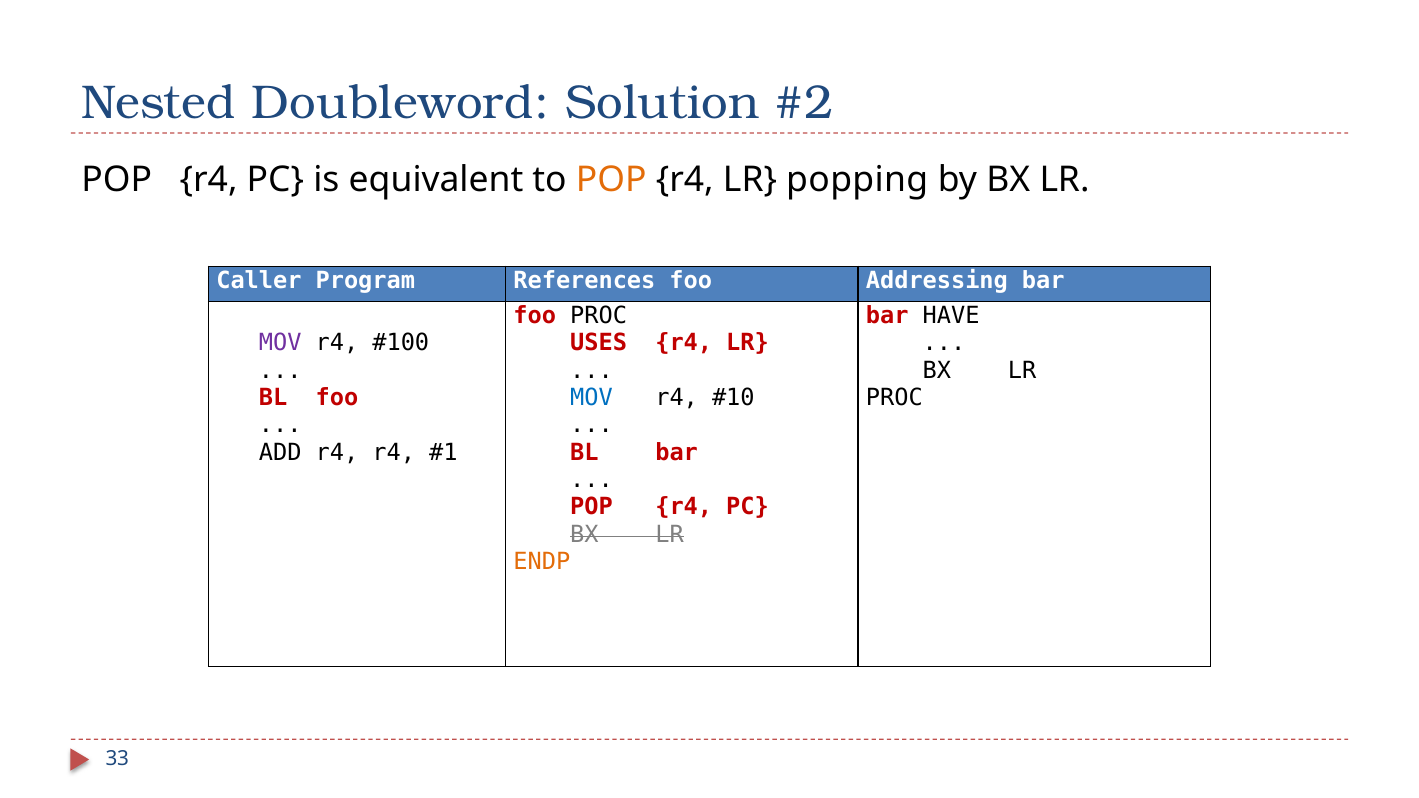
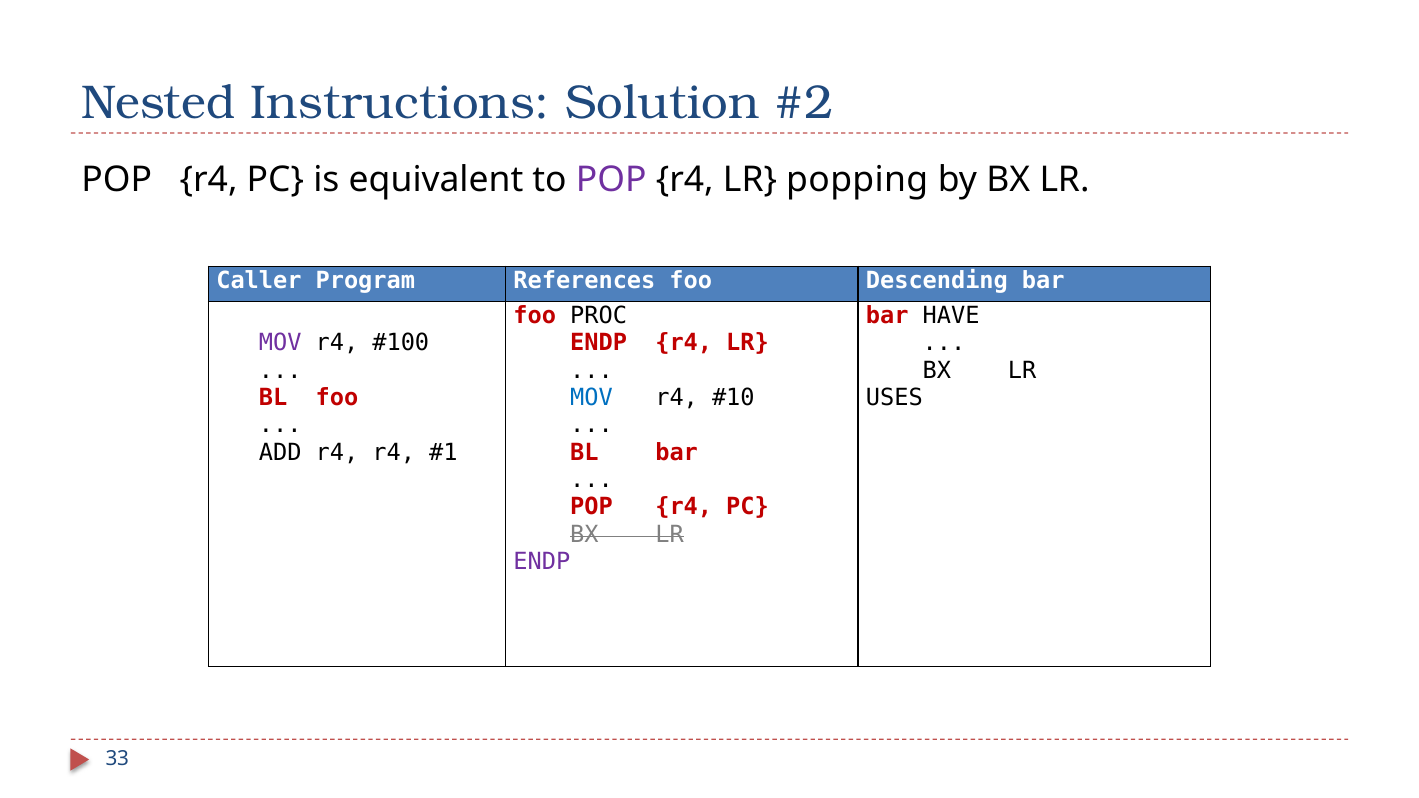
Doubleword: Doubleword -> Instructions (400, 103)
POP colour: orange -> purple (611, 180)
Addressing: Addressing -> Descending (937, 280)
USES: USES -> ENDP (599, 343)
PROC: PROC -> USES (894, 398)
ENDP colour: orange -> purple (542, 562)
